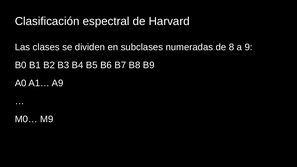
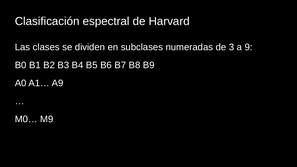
8: 8 -> 3 (231, 47)
